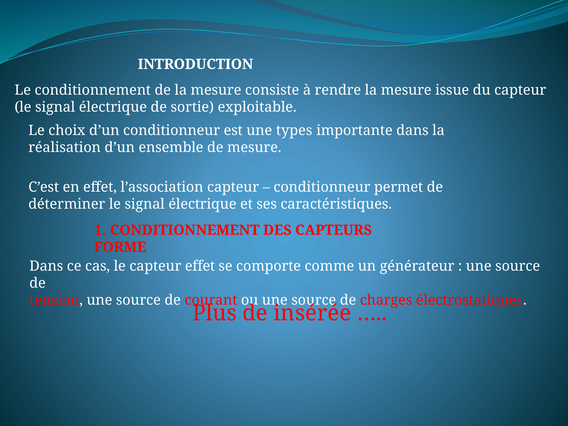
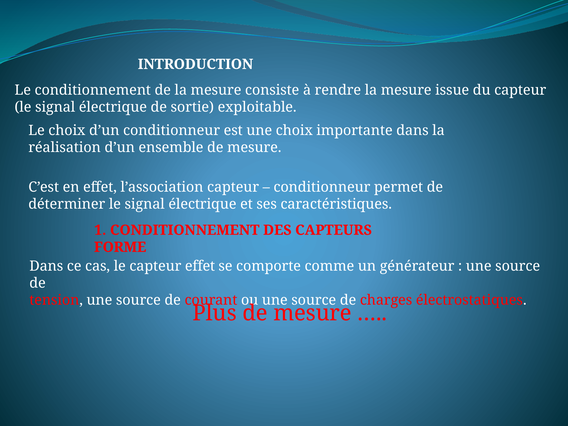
une types: types -> choix (294, 131)
Plus de insérée: insérée -> mesure (313, 313)
